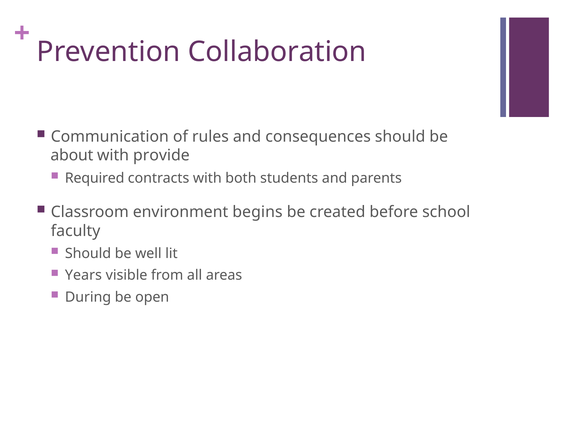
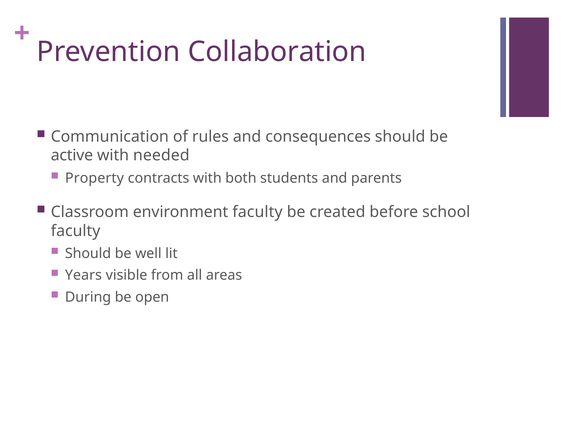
about: about -> active (72, 155)
provide: provide -> needed (161, 155)
Required: Required -> Property (94, 178)
environment begins: begins -> faculty (257, 212)
